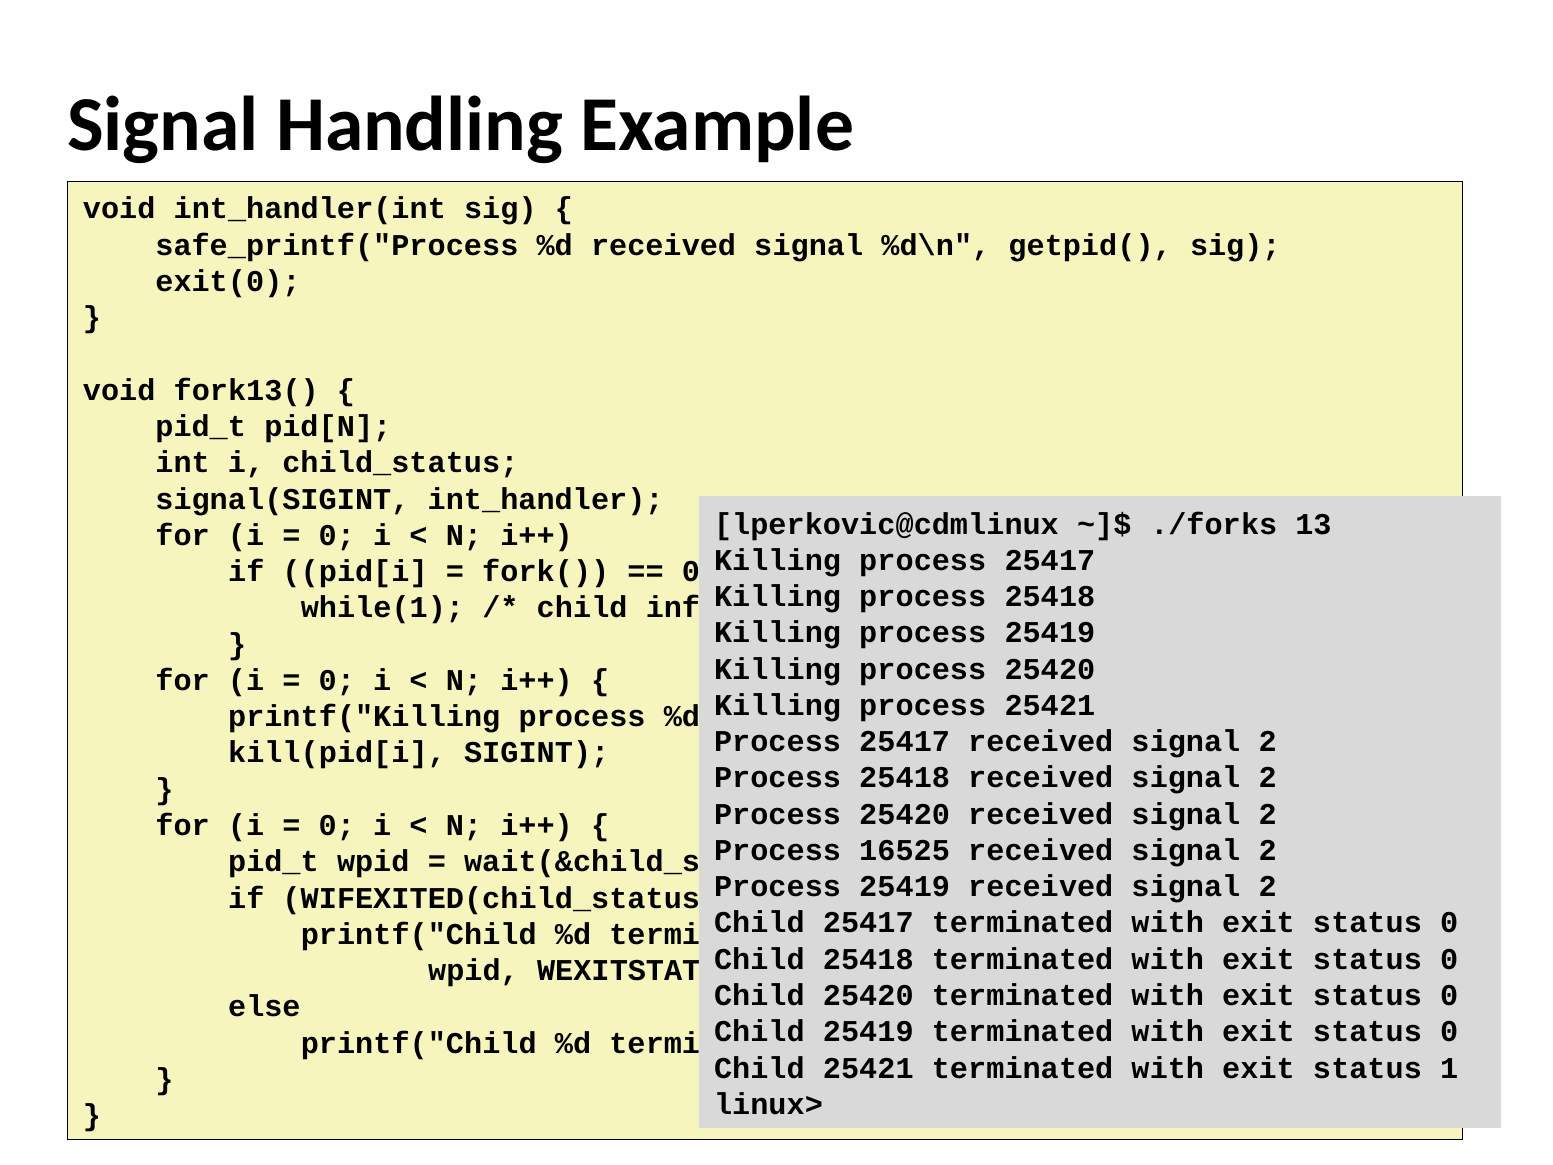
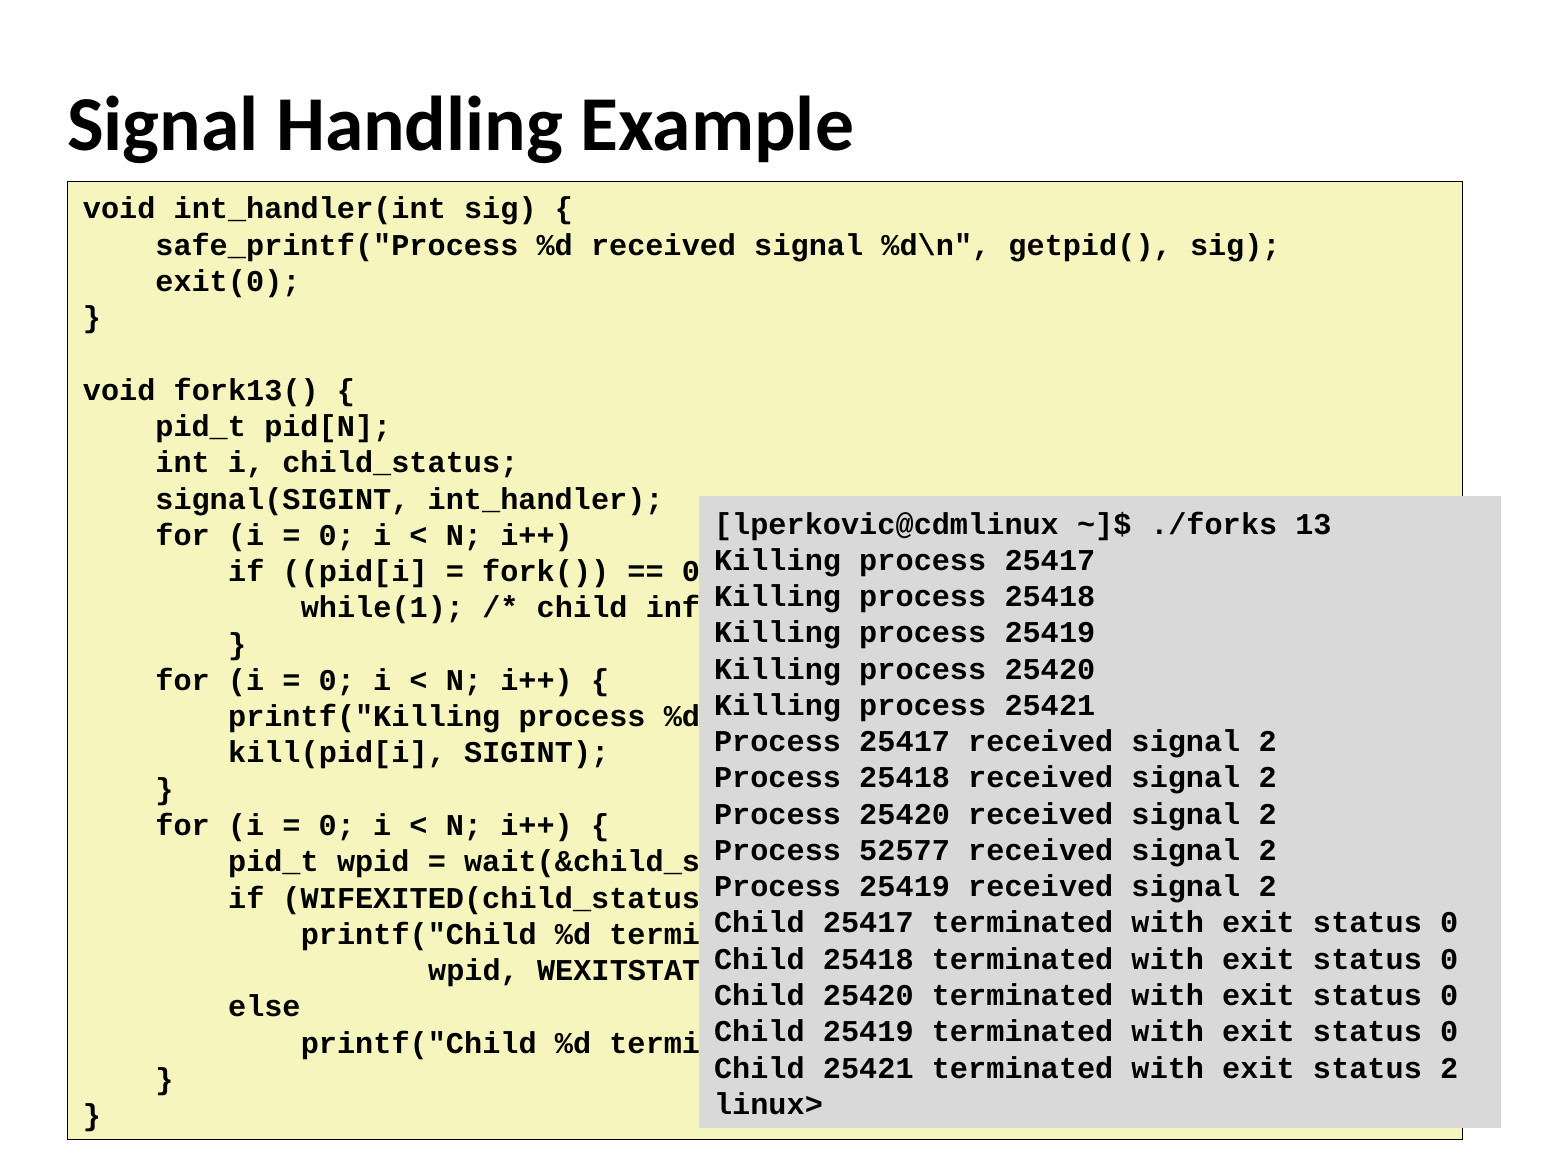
16525: 16525 -> 52577 (905, 850)
status 1: 1 -> 2 (1449, 1068)
